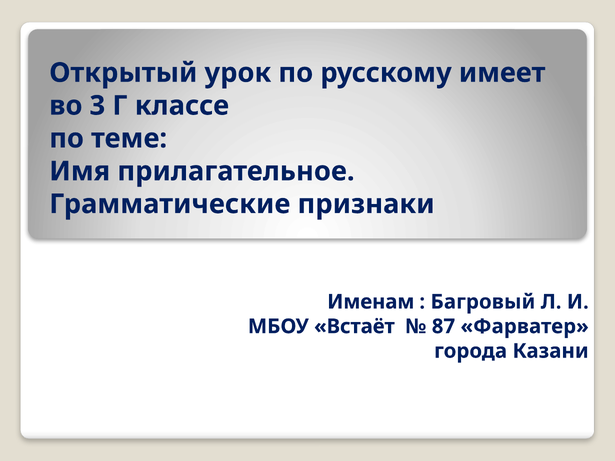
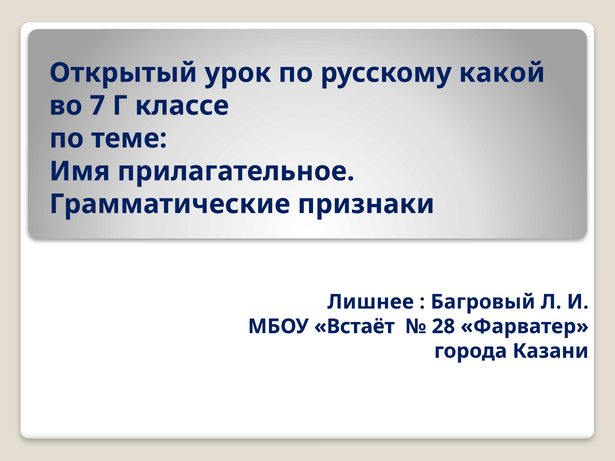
имеет: имеет -> какой (502, 73)
3: 3 -> 7 (97, 106)
Именам: Именам -> Лишнее (371, 302)
87: 87 -> 28 (443, 327)
